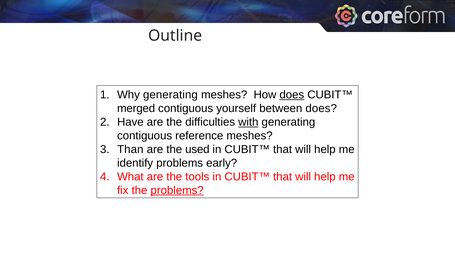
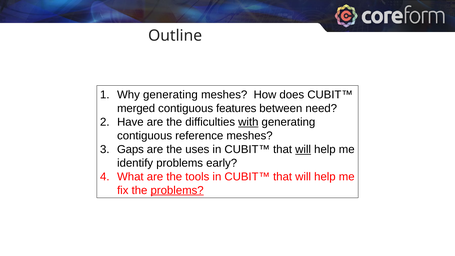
does underline: present -> none (292, 95)
yourself: yourself -> features (236, 108)
between does: does -> need (321, 108)
Than: Than -> Gaps (130, 149)
used: used -> uses (197, 149)
will underline: none -> present (303, 149)
